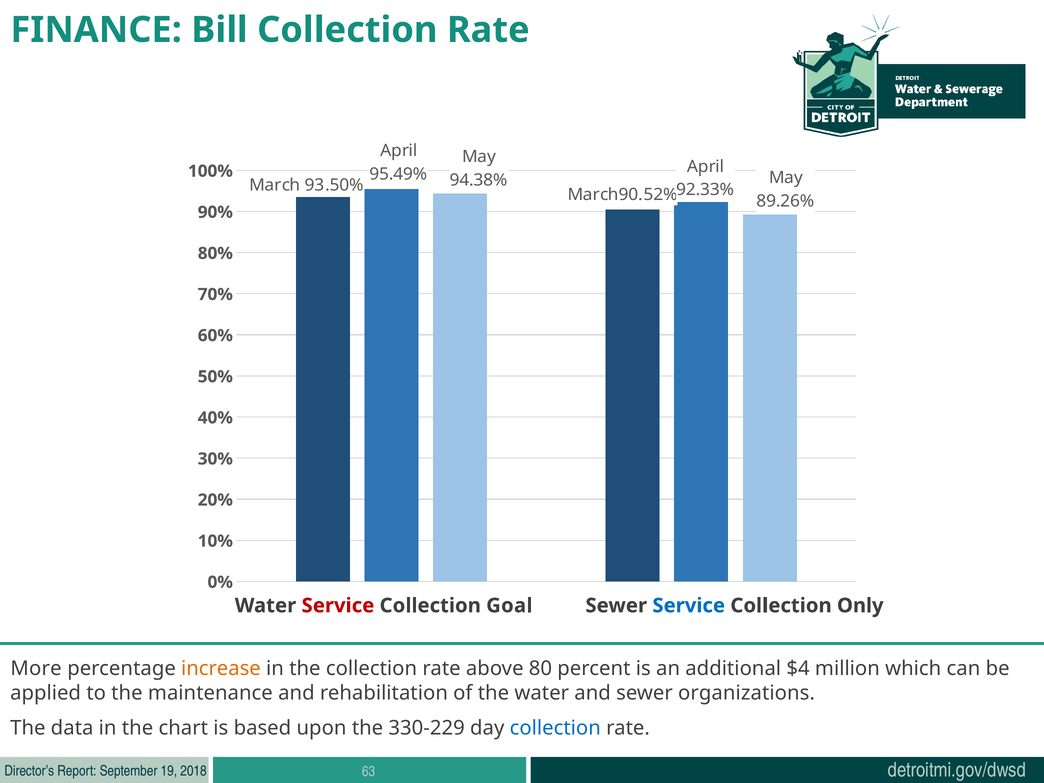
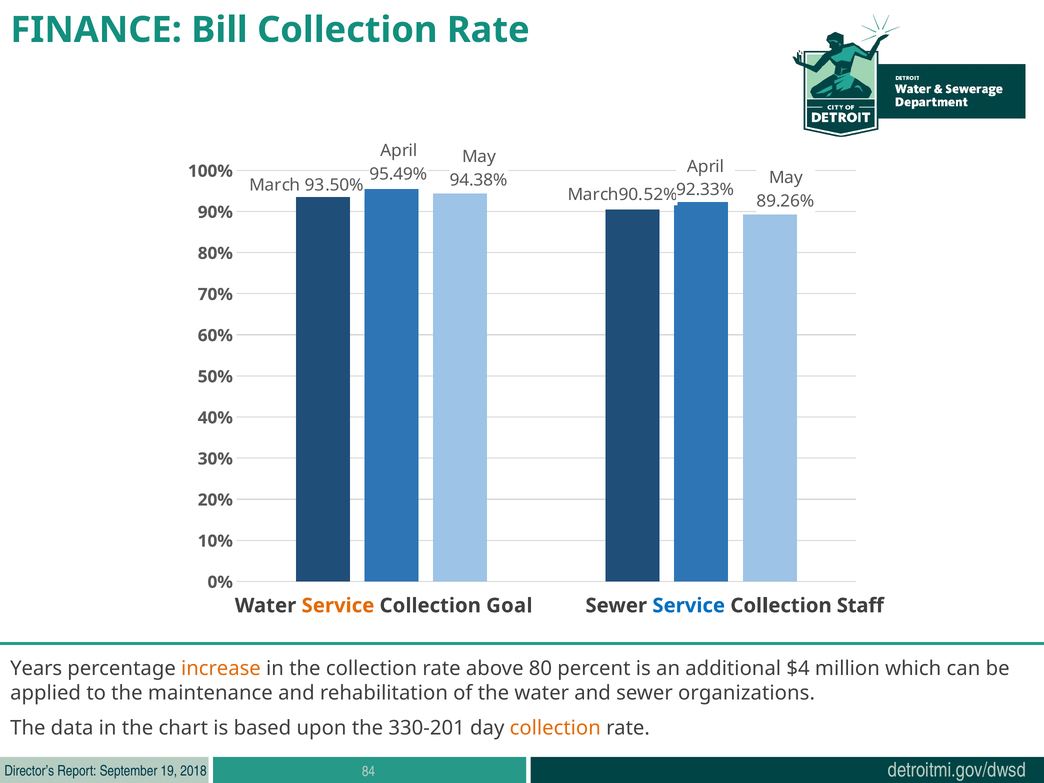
Service colour: red -> orange (338, 606)
Only: Only -> Staff (860, 606)
More: More -> Years (36, 669)
330-229: 330-229 -> 330-201 (427, 728)
collection colour: blue -> orange (555, 728)
63: 63 -> 84 (368, 771)
